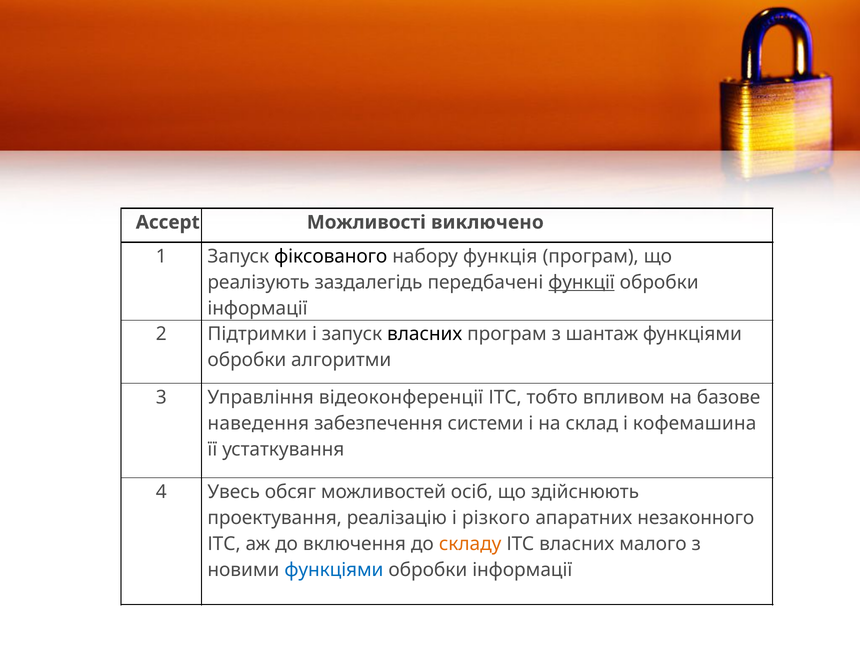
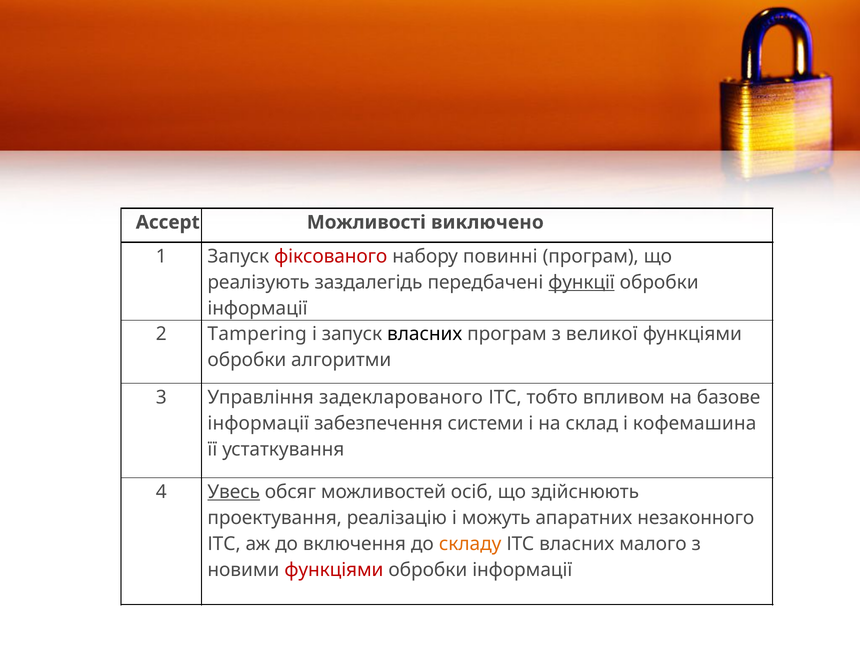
фіксованого colour: black -> red (331, 256)
функція: функція -> повинні (500, 256)
Підтримки: Підтримки -> Tampering (257, 334)
шантаж: шантаж -> великої (602, 334)
відеоконференції: відеоконференції -> задекларованого (401, 397)
наведення: наведення -> інформації (258, 423)
Увесь underline: none -> present (234, 492)
різкого: різкого -> можуть (496, 518)
функціями colour: blue -> red (334, 570)
